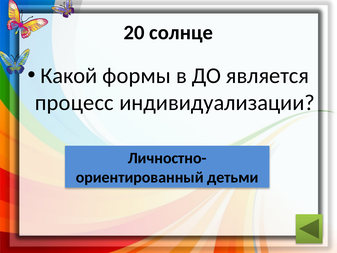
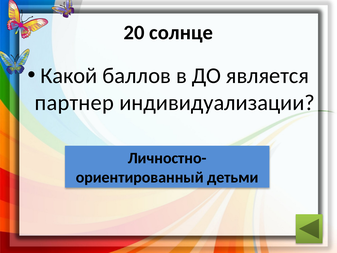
формы: формы -> баллов (137, 76)
процесс: процесс -> партнер (74, 103)
